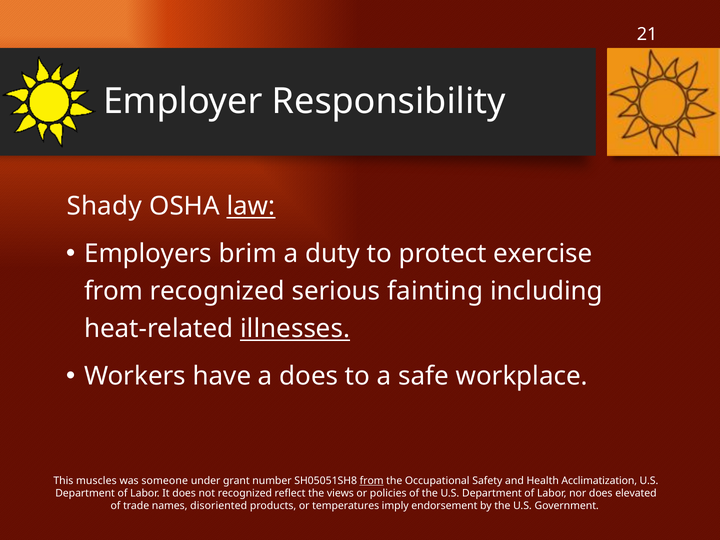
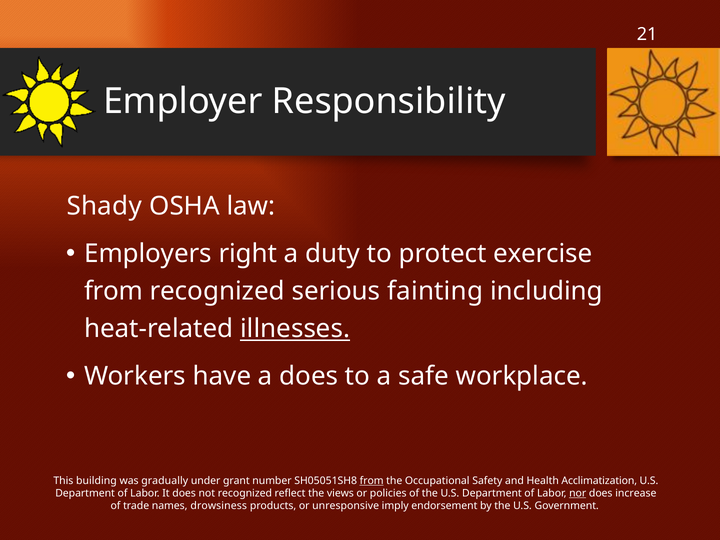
law underline: present -> none (251, 206)
brim: brim -> right (248, 254)
muscles: muscles -> building (96, 481)
someone: someone -> gradually (165, 481)
nor underline: none -> present (578, 493)
elevated: elevated -> increase (636, 493)
disoriented: disoriented -> drowsiness (219, 506)
temperatures: temperatures -> unresponsive (346, 506)
